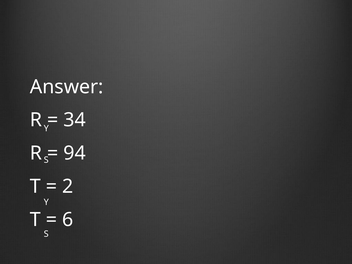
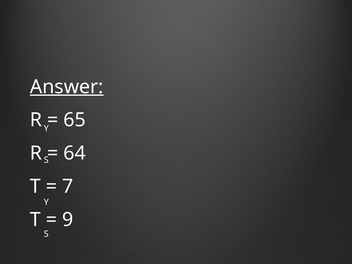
Answer underline: none -> present (67, 87)
34: 34 -> 65 (75, 120)
94: 94 -> 64 (75, 153)
2: 2 -> 7 (68, 186)
6: 6 -> 9 (68, 220)
